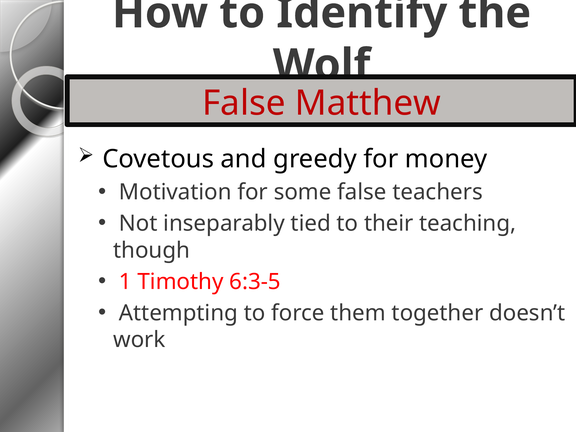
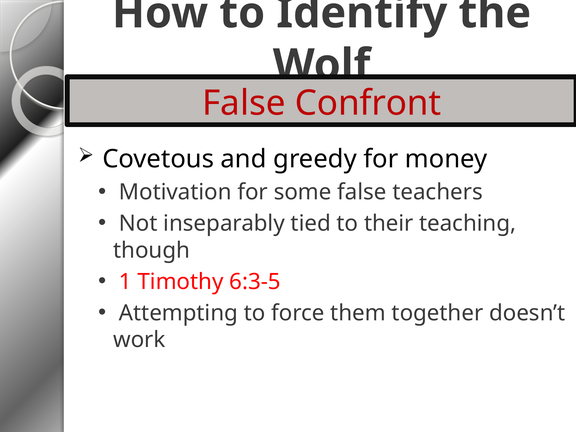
Matthew: Matthew -> Confront (368, 103)
